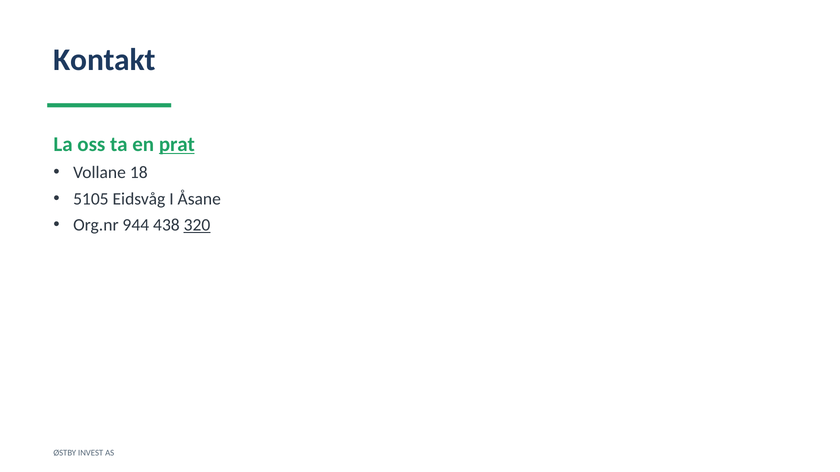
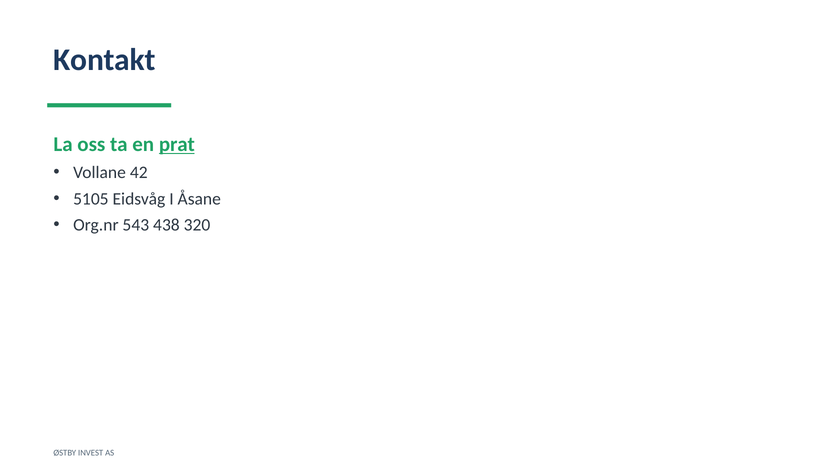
18: 18 -> 42 (139, 173)
944: 944 -> 543 (136, 225)
320 underline: present -> none (197, 225)
